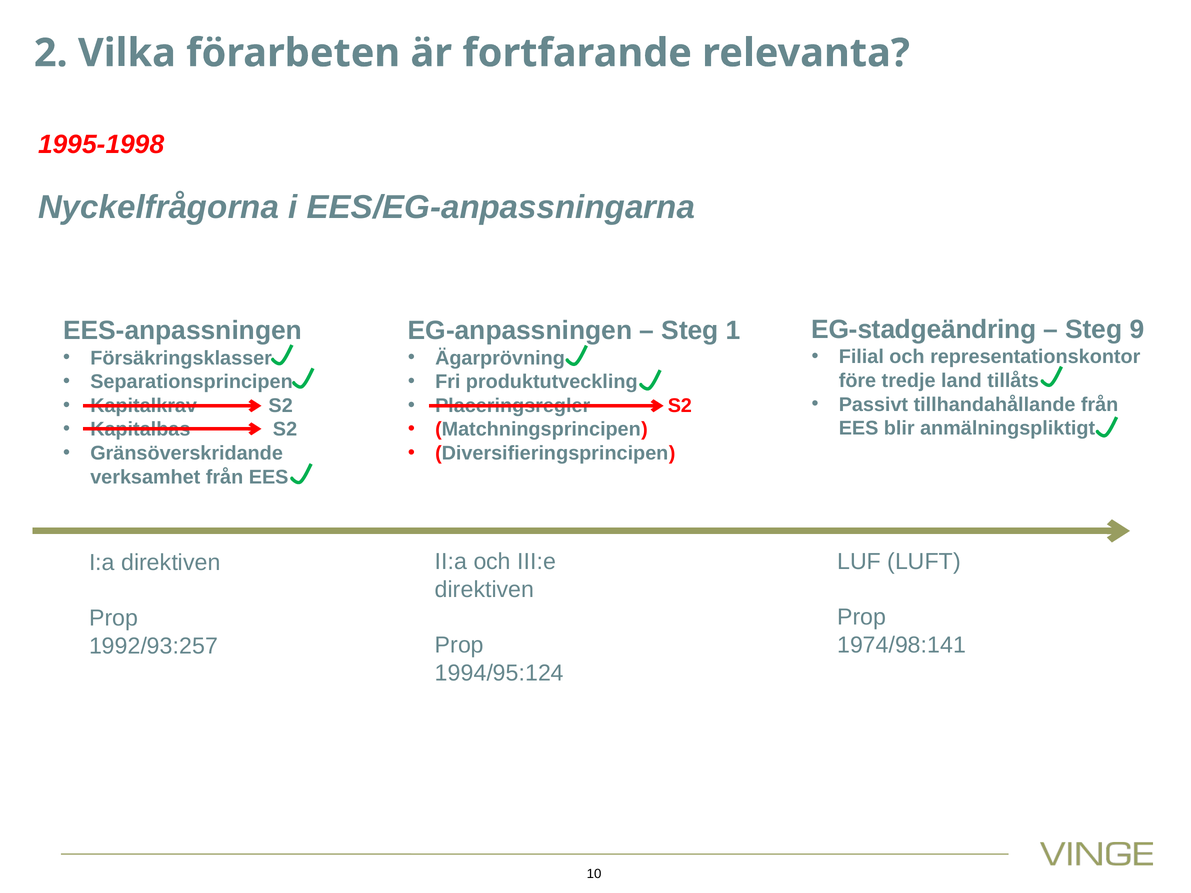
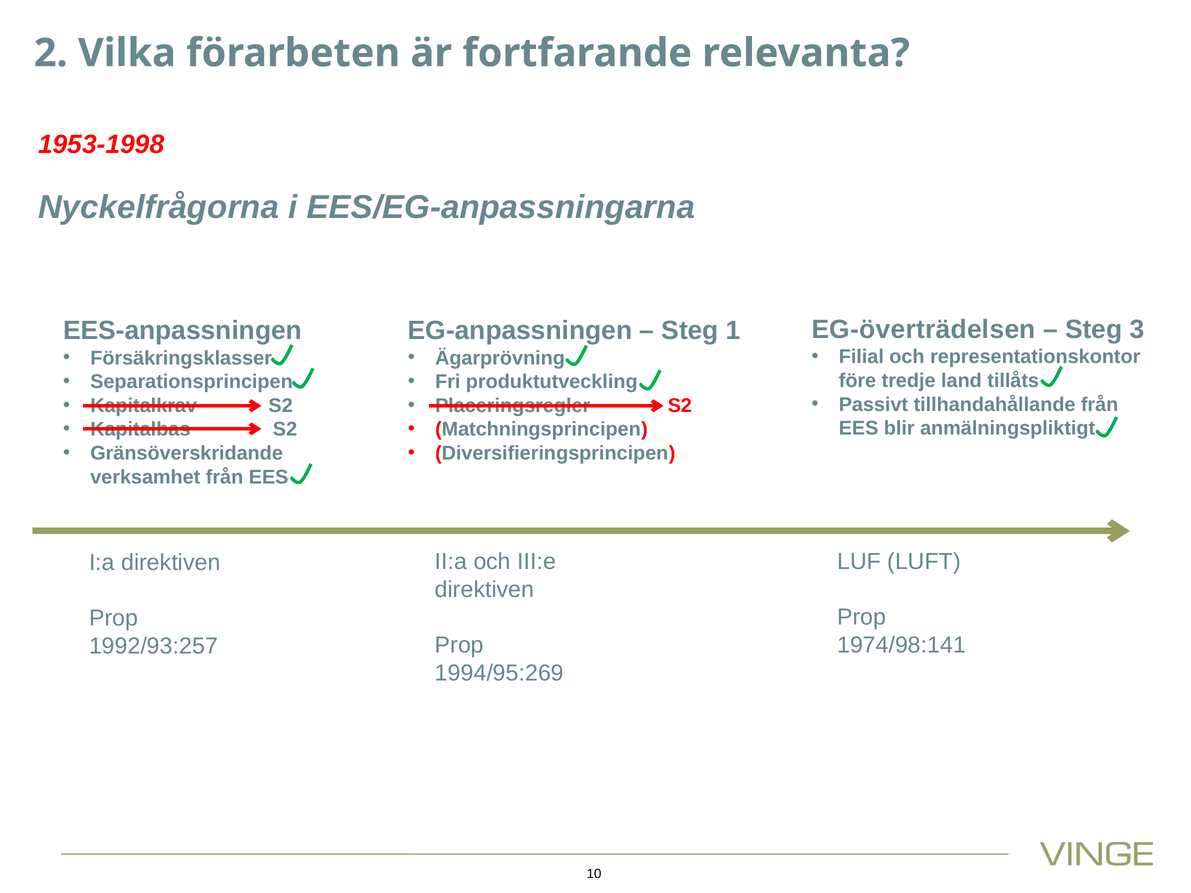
1995-1998: 1995-1998 -> 1953-1998 (101, 145)
EG-stadgeändring: EG-stadgeändring -> EG-överträdelsen (924, 330)
9: 9 -> 3 (1137, 330)
1994/95:124: 1994/95:124 -> 1994/95:269 (499, 673)
